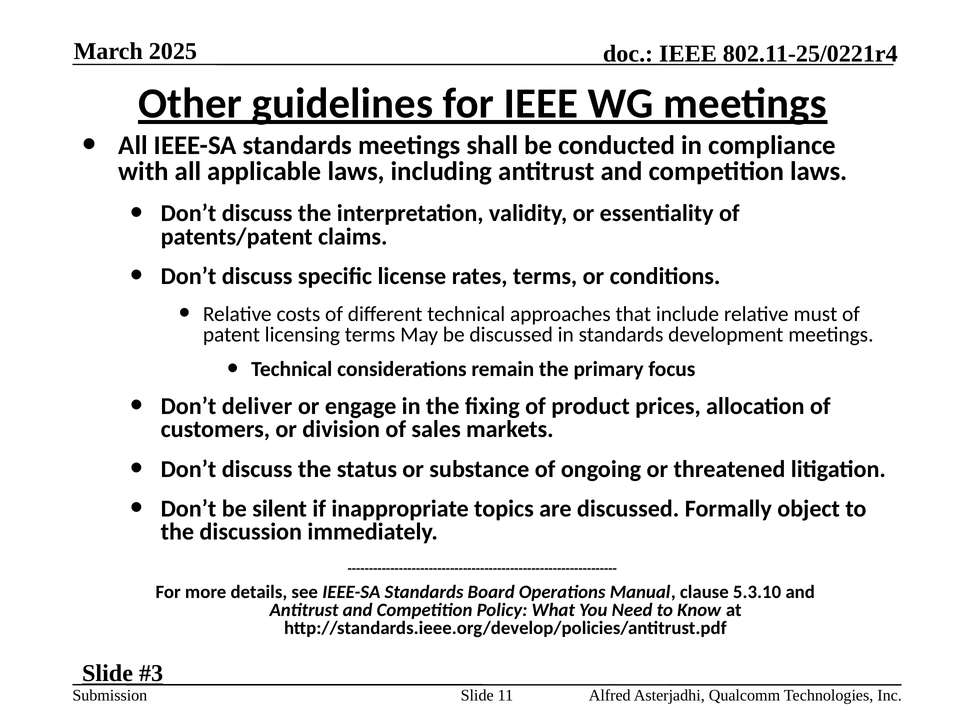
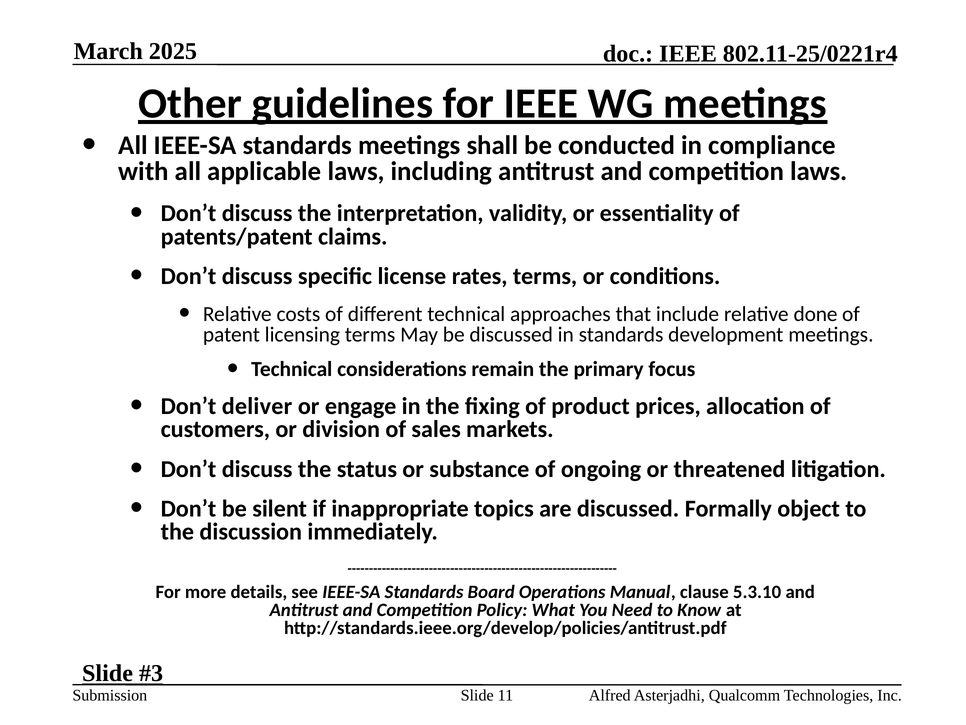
must: must -> done (816, 314)
